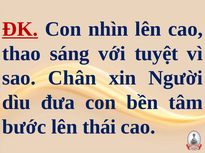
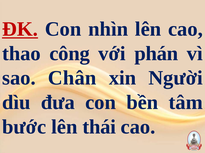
sáng: sáng -> công (70, 54)
tuyệt: tuyệt -> phán (156, 54)
